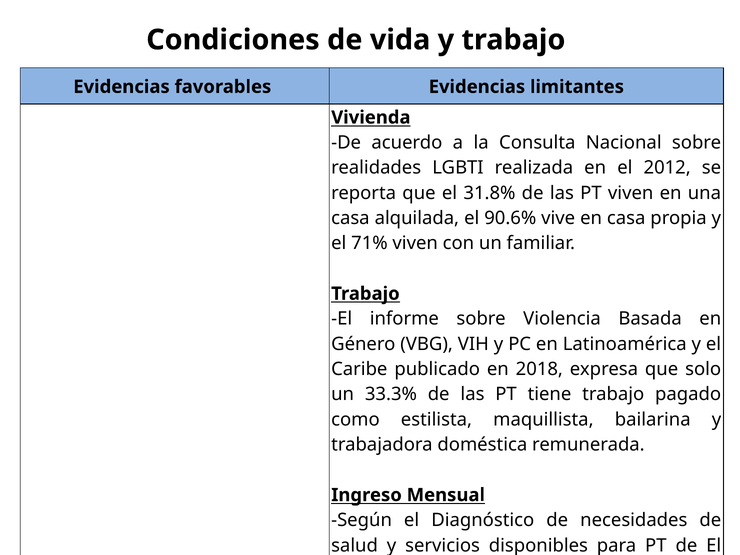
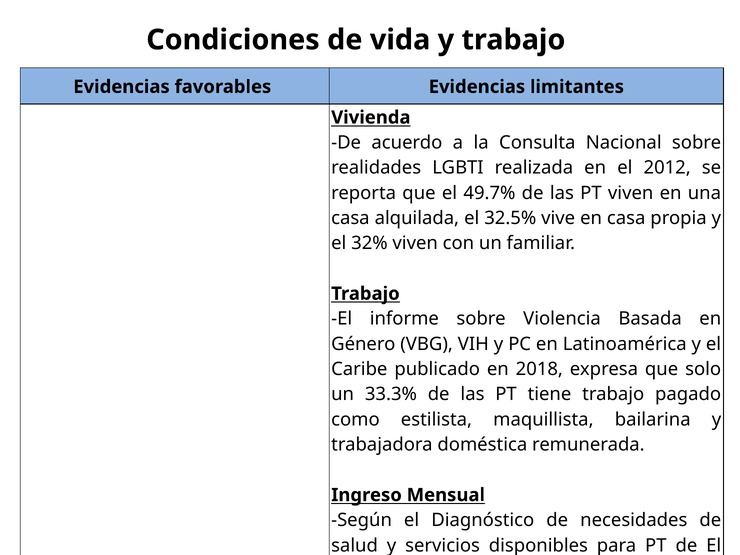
31.8%: 31.8% -> 49.7% (489, 193)
90.6%: 90.6% -> 32.5% (510, 218)
71%: 71% -> 32% (369, 243)
